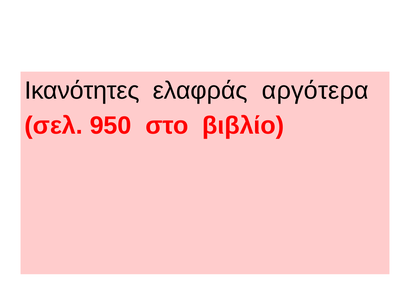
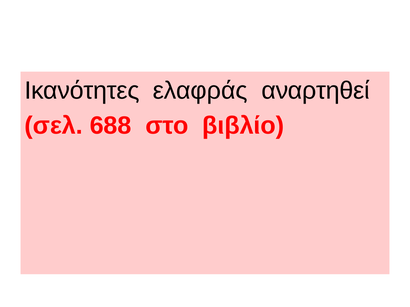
αργότερα: αργότερα -> αναρτηθεί (316, 91)
950: 950 -> 688 (111, 126)
